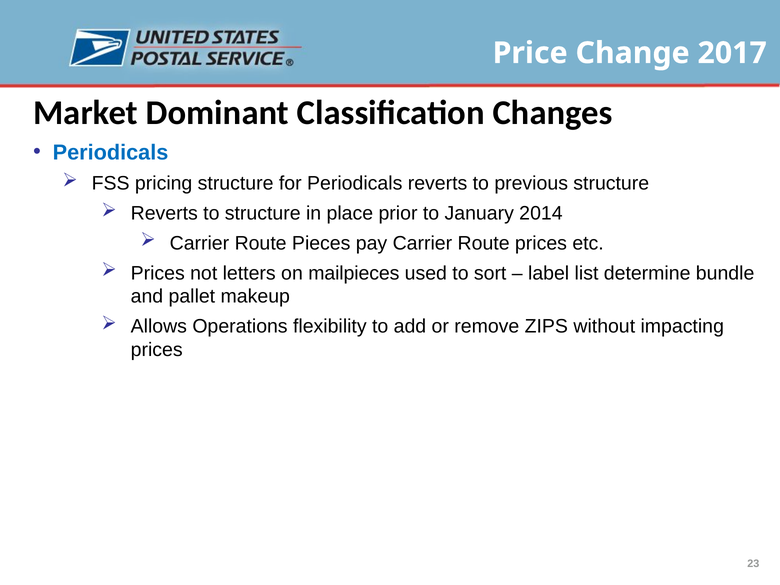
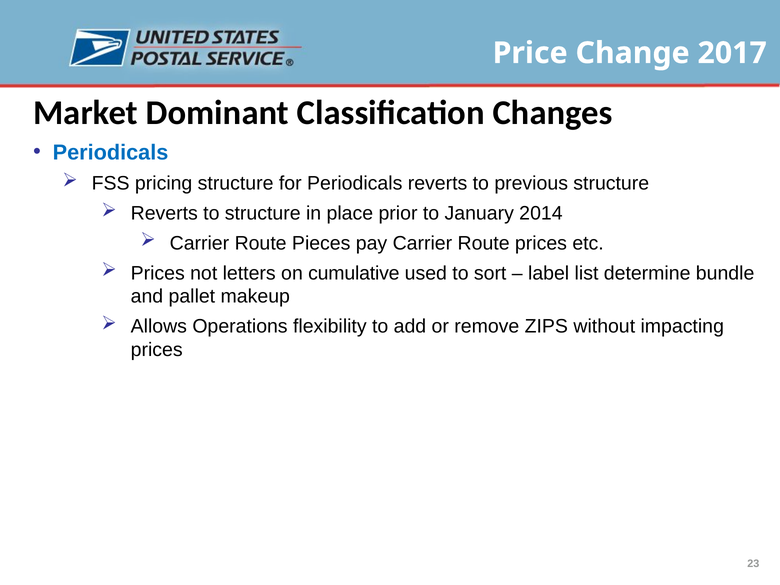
mailpieces: mailpieces -> cumulative (354, 273)
